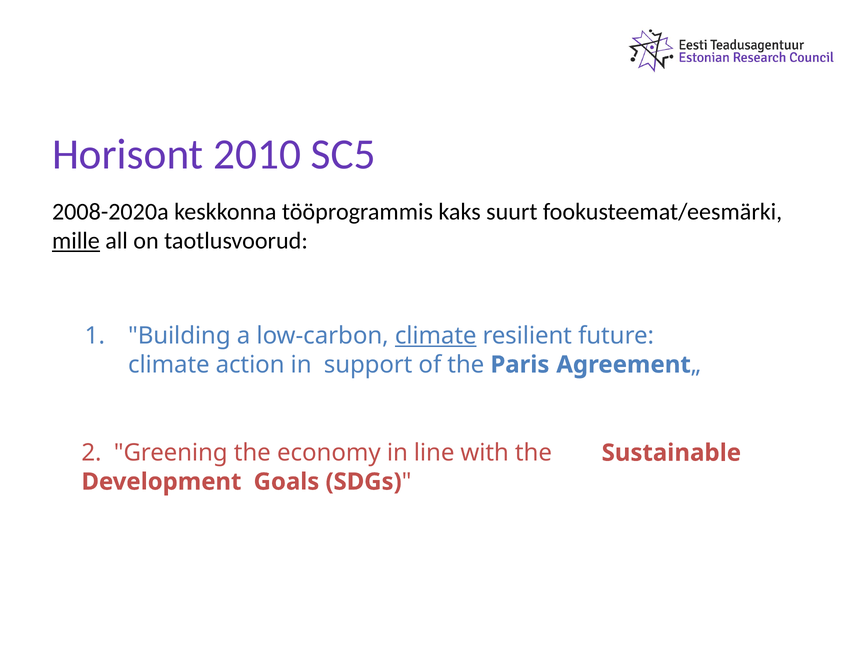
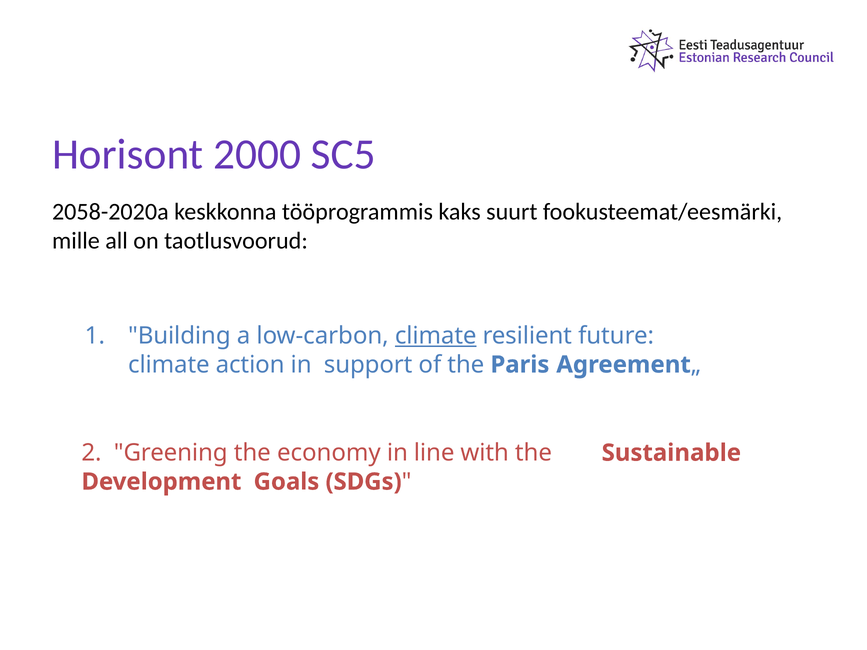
2010: 2010 -> 2000 (257, 155)
2008-2020a: 2008-2020a -> 2058-2020a (110, 212)
mille underline: present -> none (76, 241)
